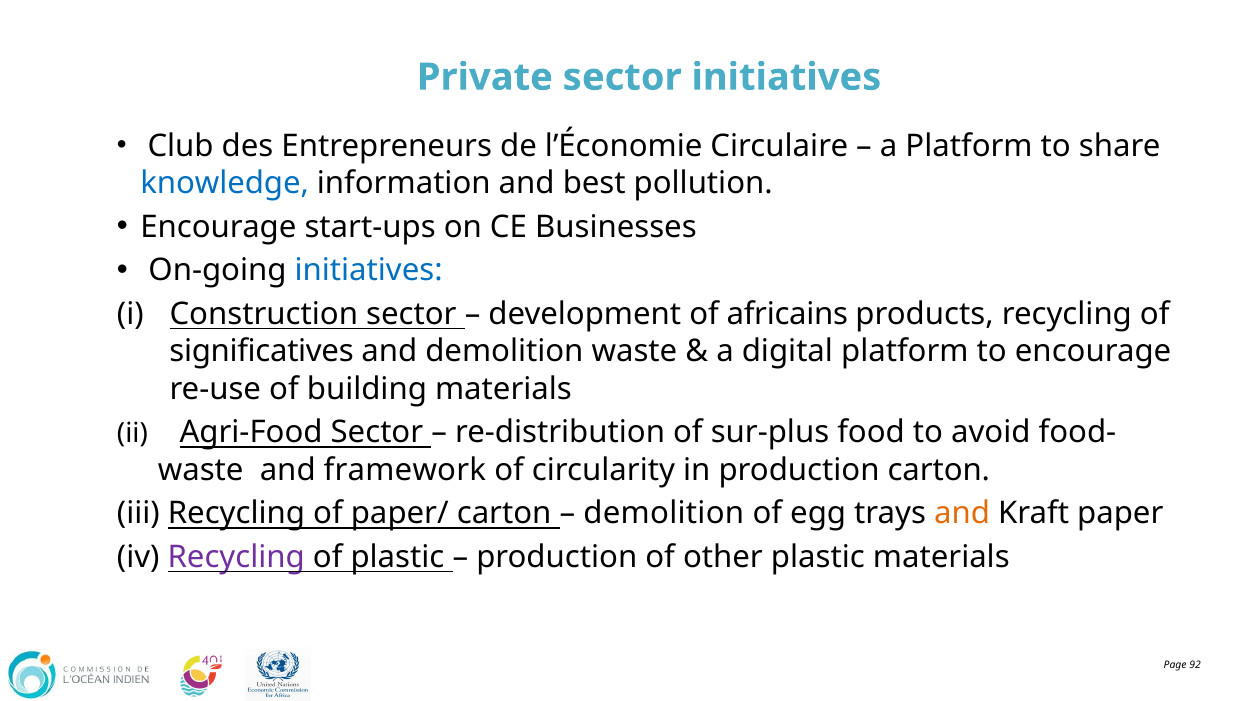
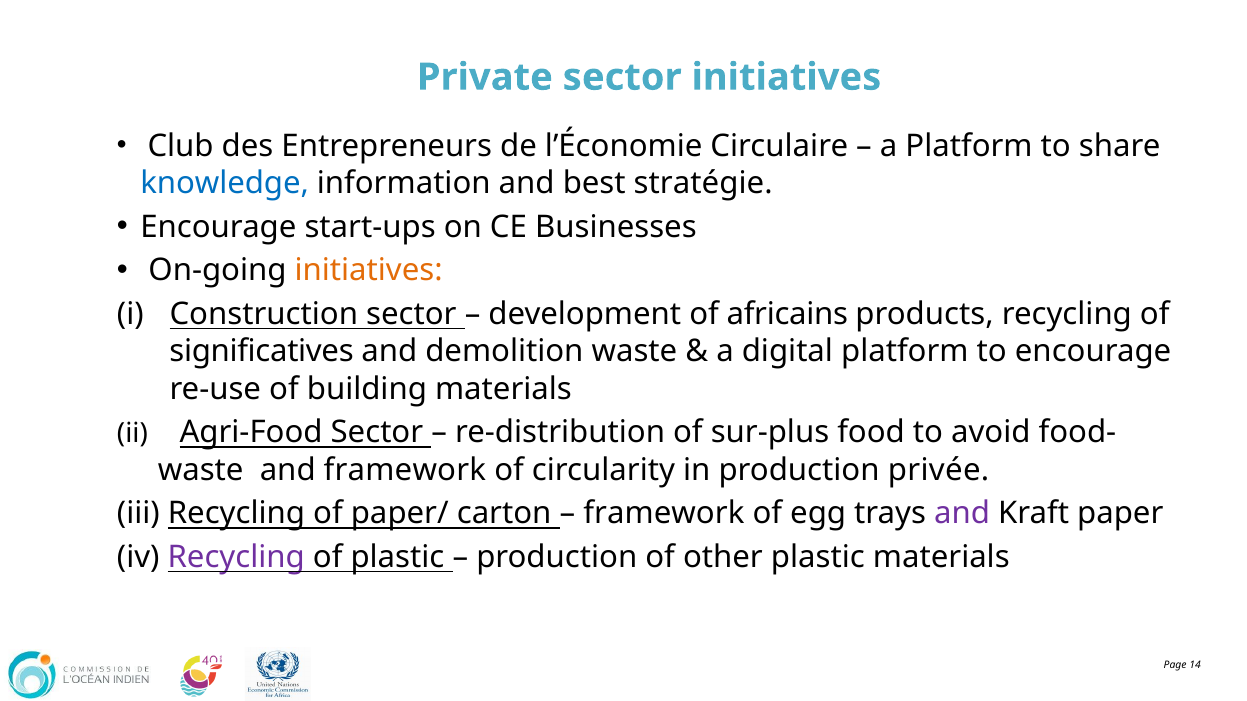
pollution: pollution -> stratégie (703, 184)
initiatives colour: blue -> orange (369, 271)
production carton: carton -> privée (939, 470)
demolition: demolition -> framework (664, 514)
and colour: orange -> purple (962, 514)
92: 92 -> 14 (1195, 666)
